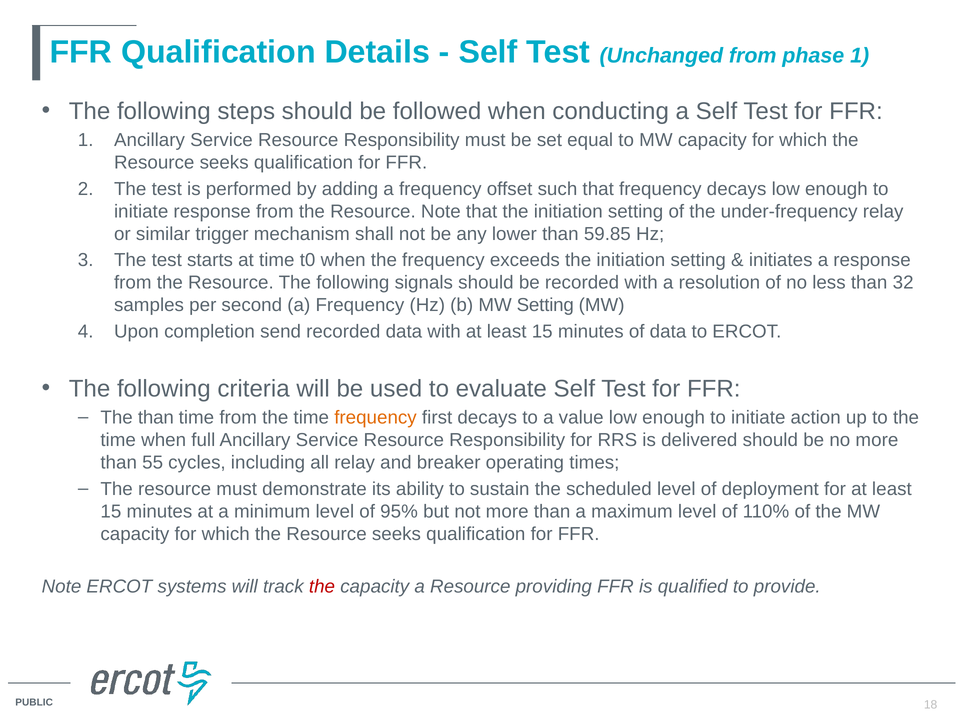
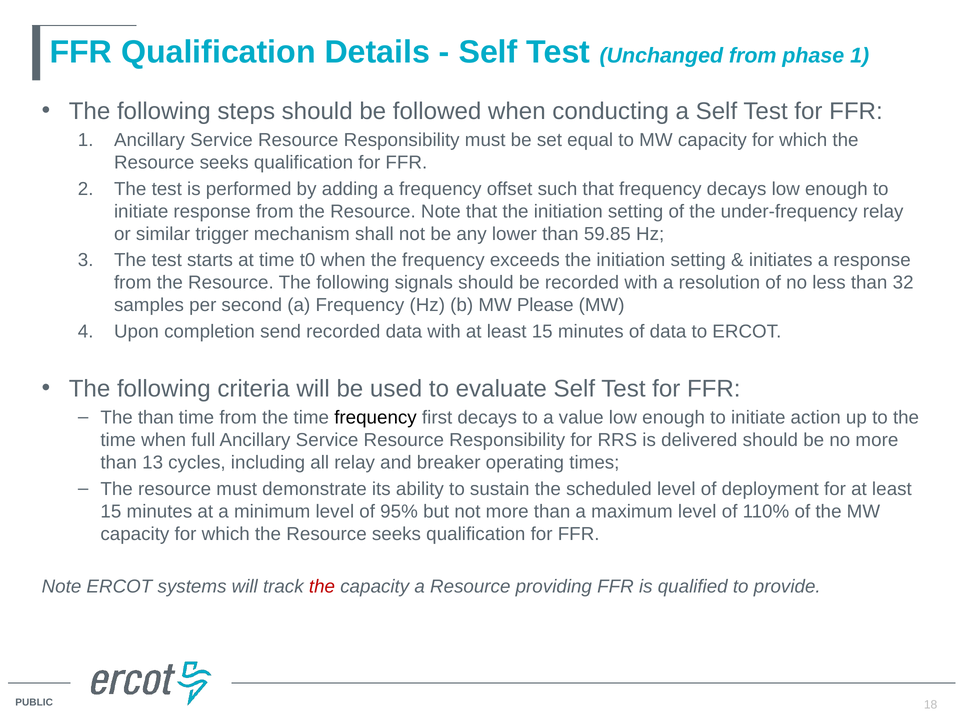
MW Setting: Setting -> Please (545, 306)
frequency colour: orange -> black (375, 418)
55: 55 -> 13 (153, 463)
